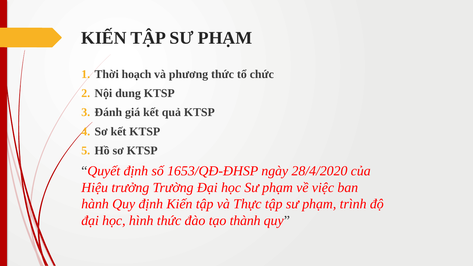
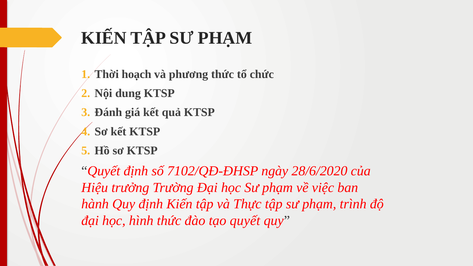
1653/QĐ-ĐHSP: 1653/QĐ-ĐHSP -> 7102/QĐ-ĐHSP (213, 171)
28/4/2020: 28/4/2020 -> 28/6/2020 (319, 171)
tạo thành: thành -> quyết (245, 221)
